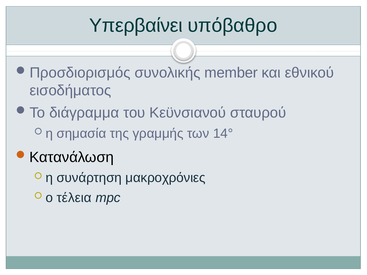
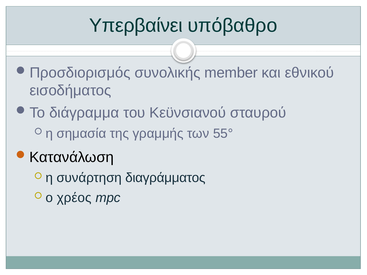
14°: 14° -> 55° (223, 134)
μακροχρόνιες: μακροχρόνιες -> διαγράμματος (165, 178)
τέλεια: τέλεια -> χρέος (74, 198)
